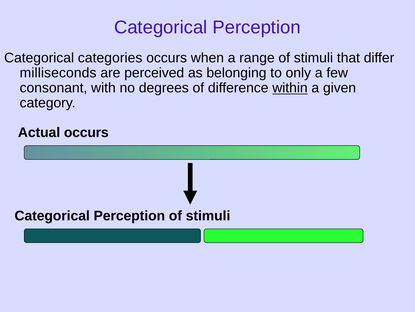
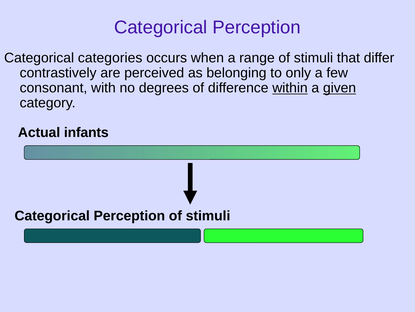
milliseconds: milliseconds -> contrastively (58, 73)
given underline: none -> present (340, 88)
Actual occurs: occurs -> infants (86, 132)
